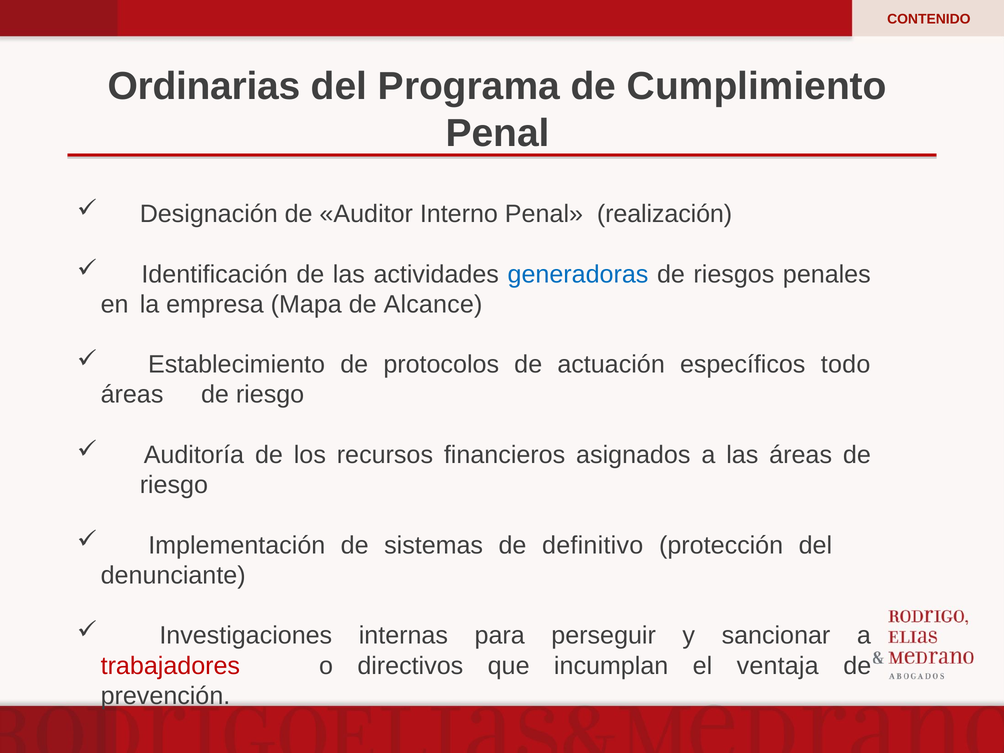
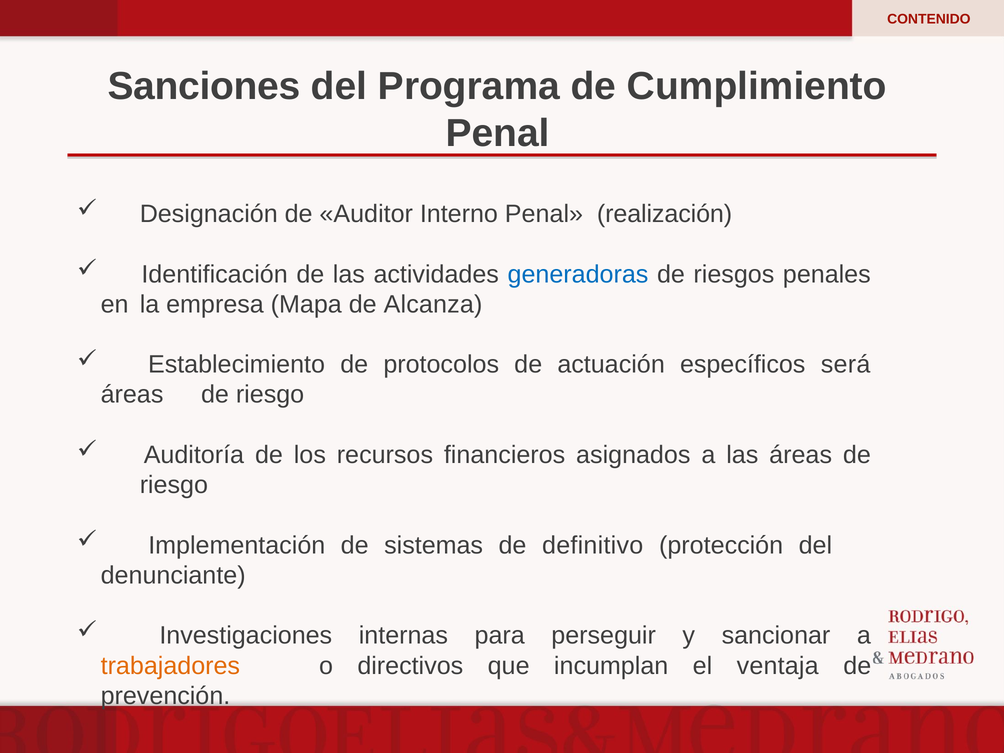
Ordinarias: Ordinarias -> Sanciones (204, 86)
Alcance: Alcance -> Alcanza (433, 304)
todo: todo -> será (846, 365)
trabajadores colour: red -> orange (170, 666)
